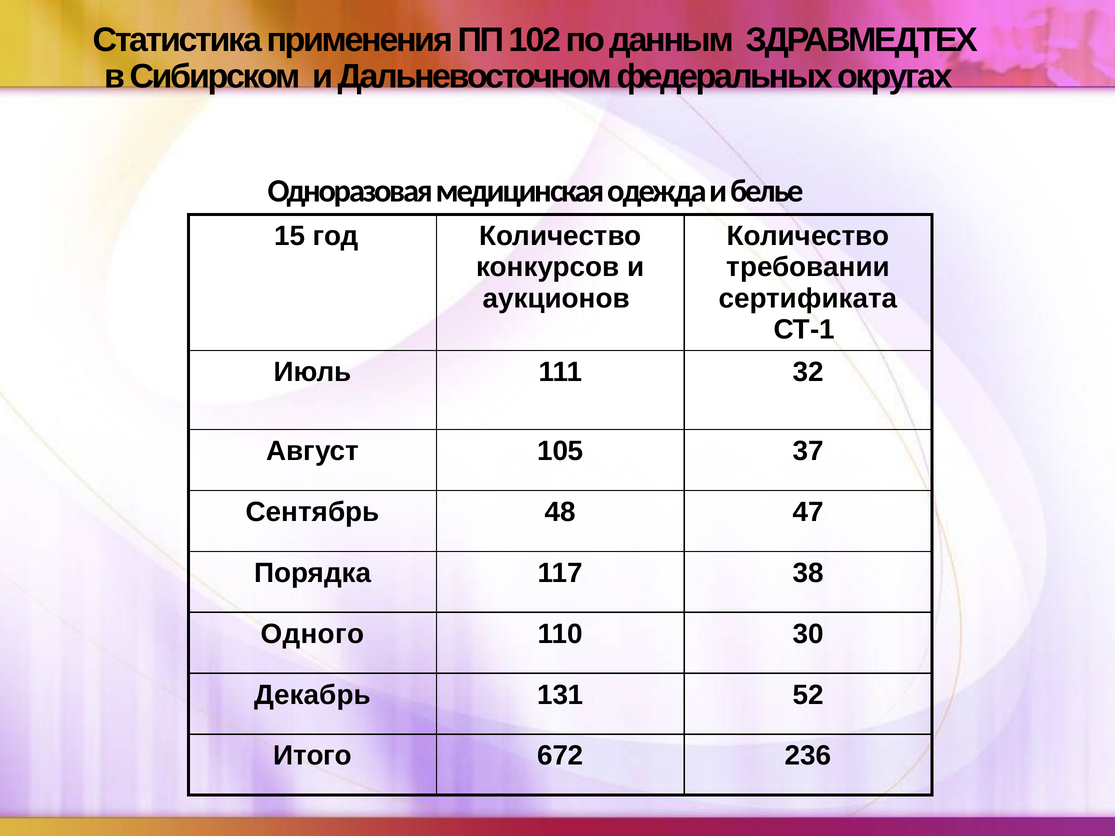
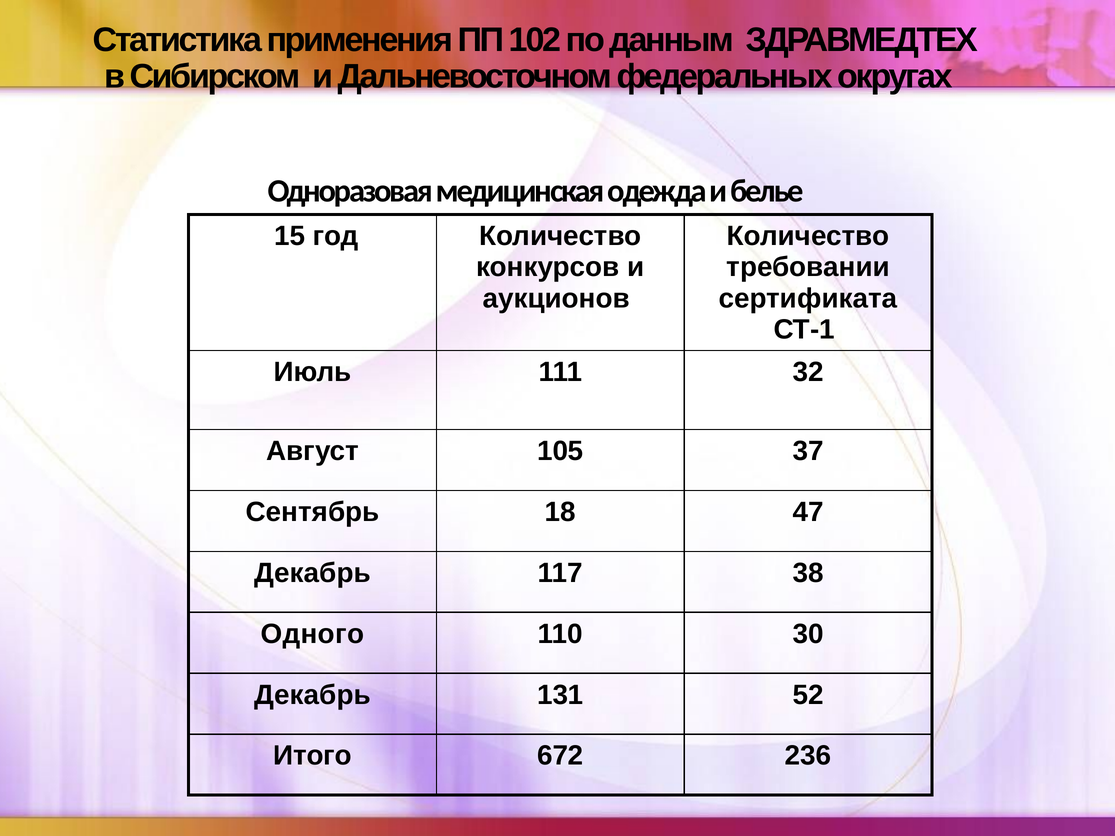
48: 48 -> 18 (560, 512)
Порядка: Порядка -> Декабрь (313, 573)
